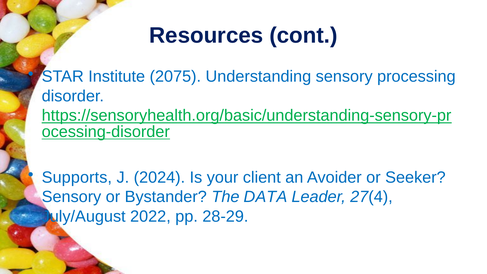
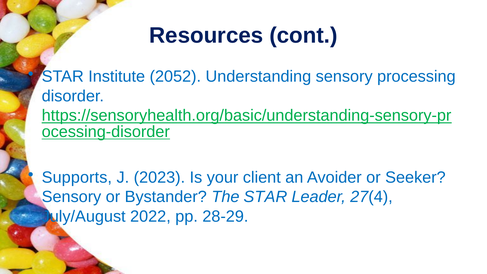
2075: 2075 -> 2052 (175, 77)
2024: 2024 -> 2023 (159, 177)
The DATA: DATA -> STAR (265, 197)
